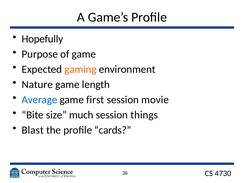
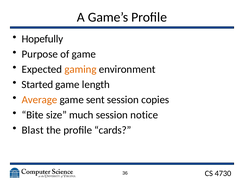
Nature: Nature -> Started (37, 85)
Average colour: blue -> orange (40, 100)
first: first -> sent (95, 100)
movie: movie -> copies (155, 100)
things: things -> notice (144, 115)
